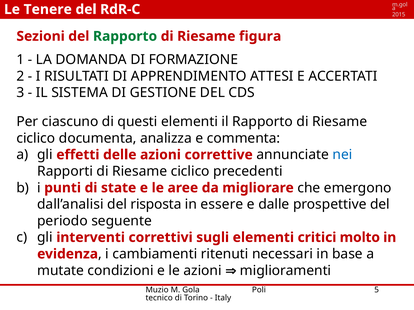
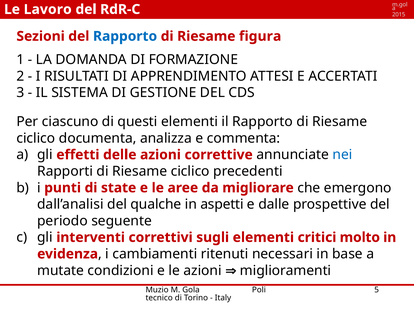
Tenere: Tenere -> Lavoro (48, 9)
Rapporto colour: green -> blue (125, 36)
risposta: risposta -> qualche (156, 205)
essere: essere -> aspetti (222, 205)
